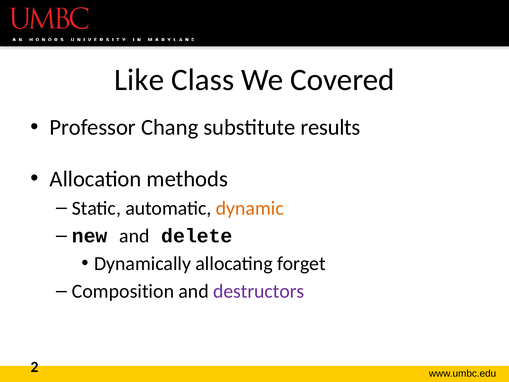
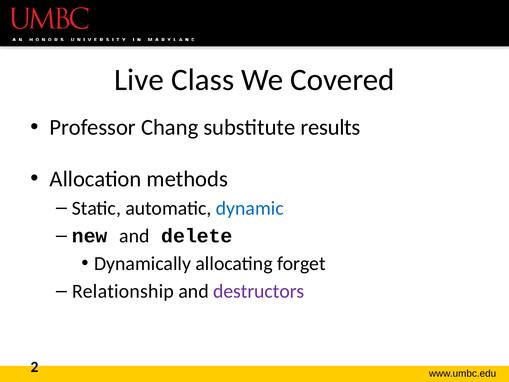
Like: Like -> Live (139, 80)
dynamic colour: orange -> blue (250, 208)
Composition: Composition -> Relationship (123, 291)
